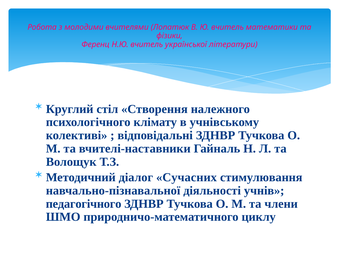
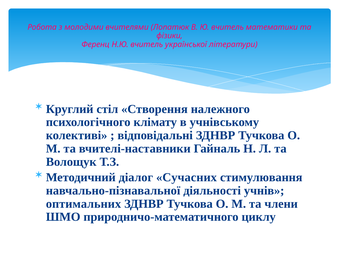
педагогічного: педагогічного -> оптимальних (83, 204)
